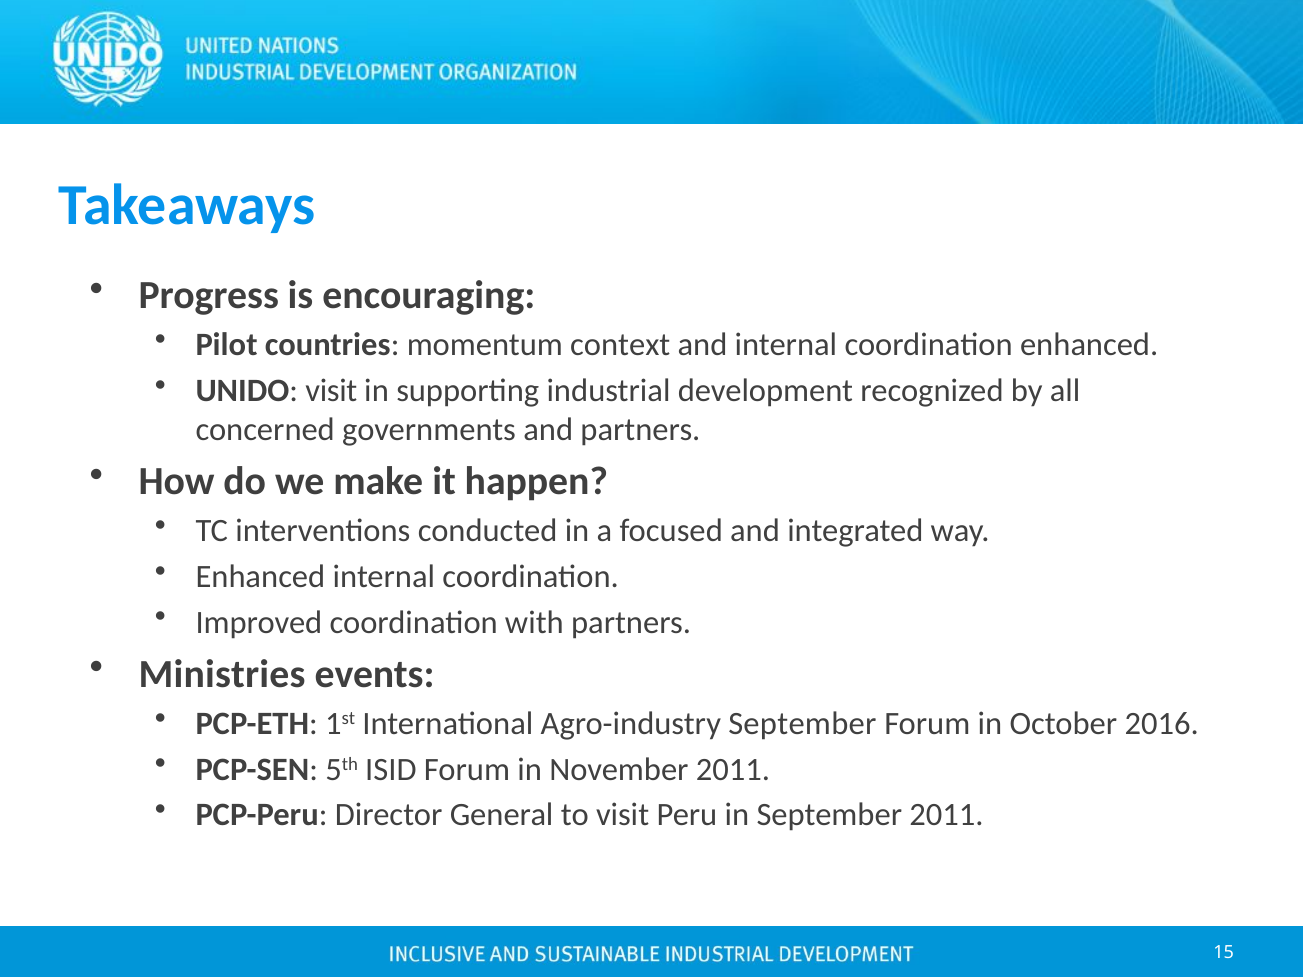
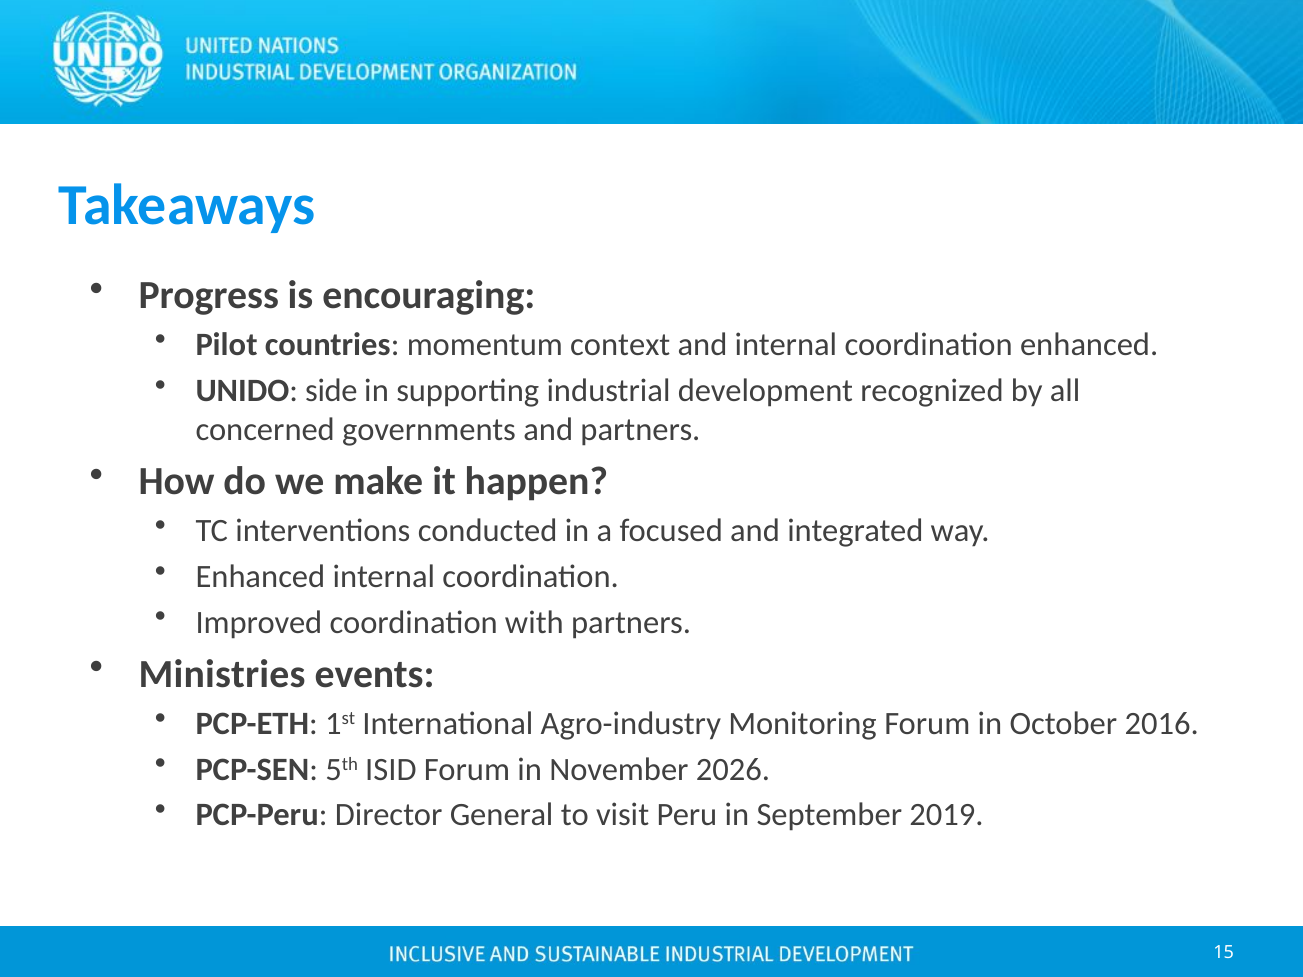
UNIDO visit: visit -> side (331, 391)
Agro-industry September: September -> Monitoring (803, 724)
November 2011: 2011 -> 2026 (733, 769)
September 2011: 2011 -> 2019 (947, 815)
